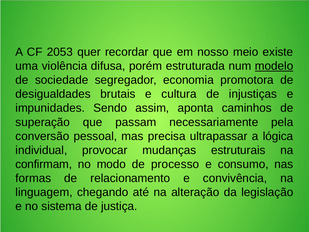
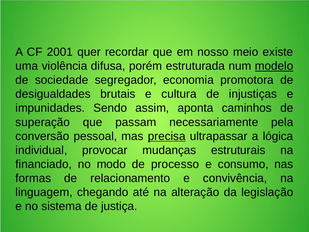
2053: 2053 -> 2001 (60, 52)
precisa underline: none -> present (167, 136)
confirmam: confirmam -> financiado (44, 164)
